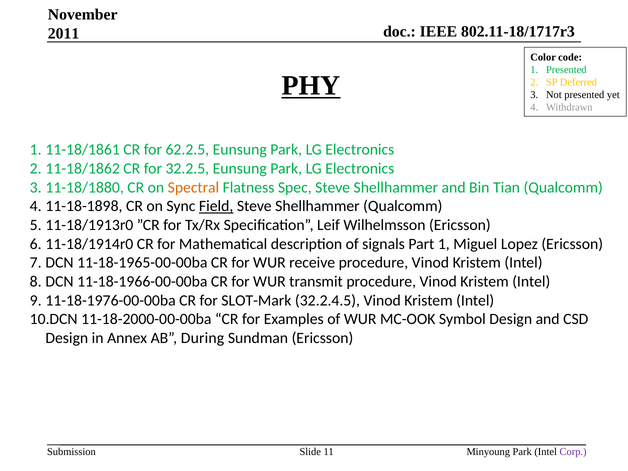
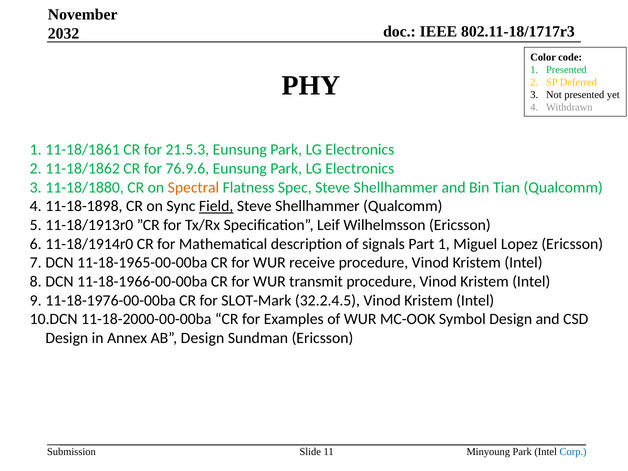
2011: 2011 -> 2032 (64, 34)
PHY underline: present -> none (311, 86)
62.2.5: 62.2.5 -> 21.5.3 (187, 150)
32.2.5: 32.2.5 -> 76.9.6 (187, 168)
AB During: During -> Design (203, 338)
Corp colour: purple -> blue (573, 452)
